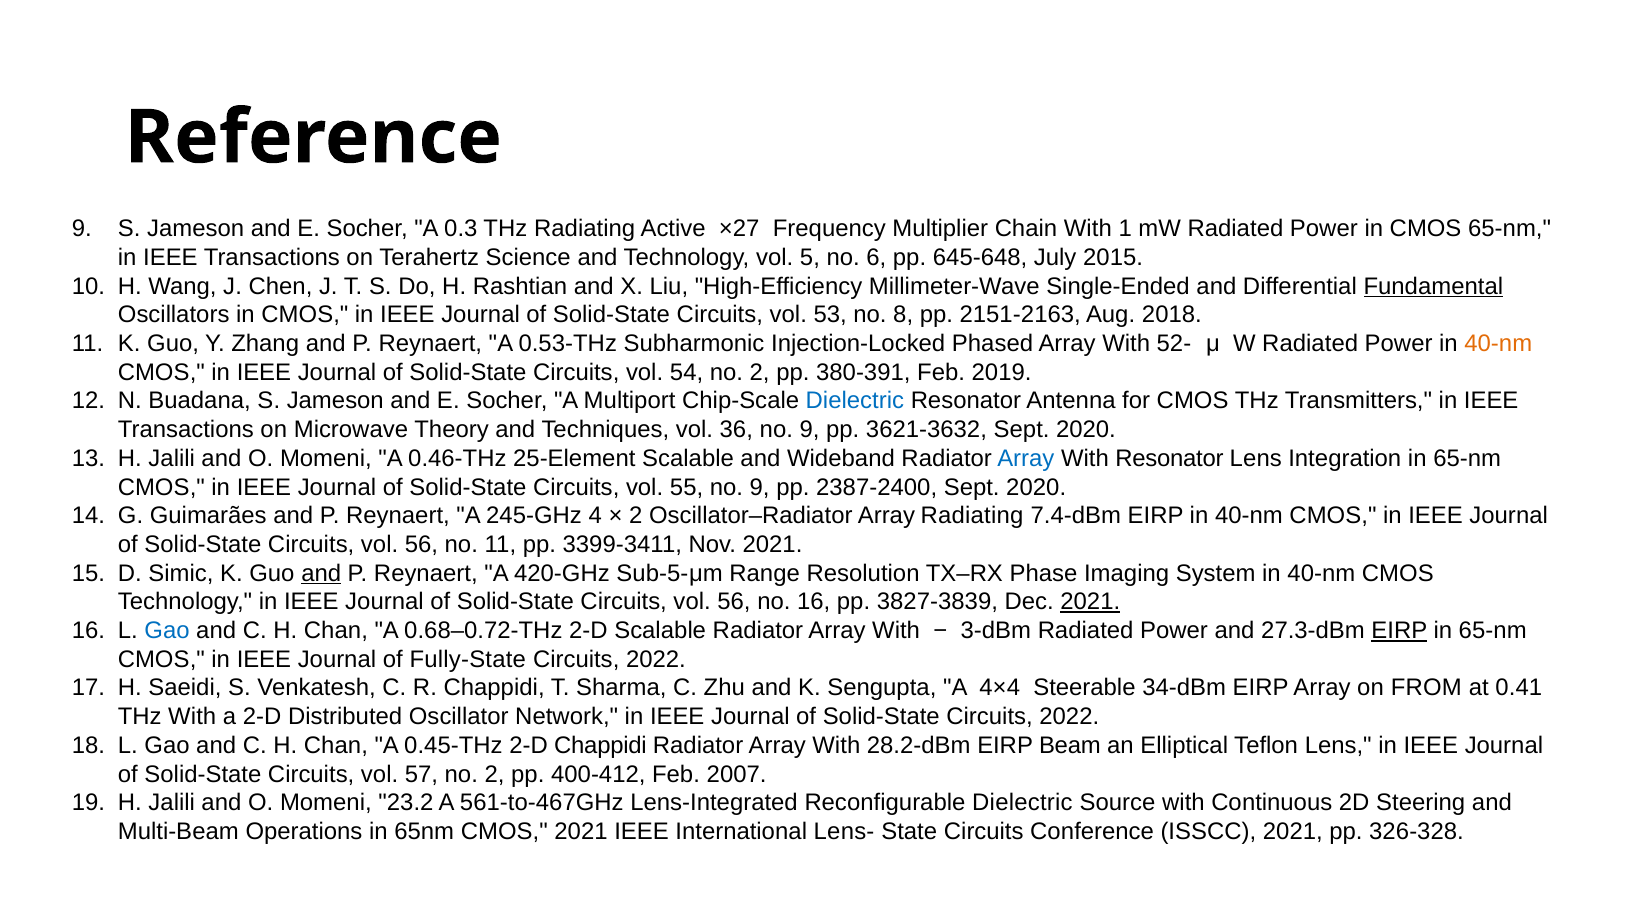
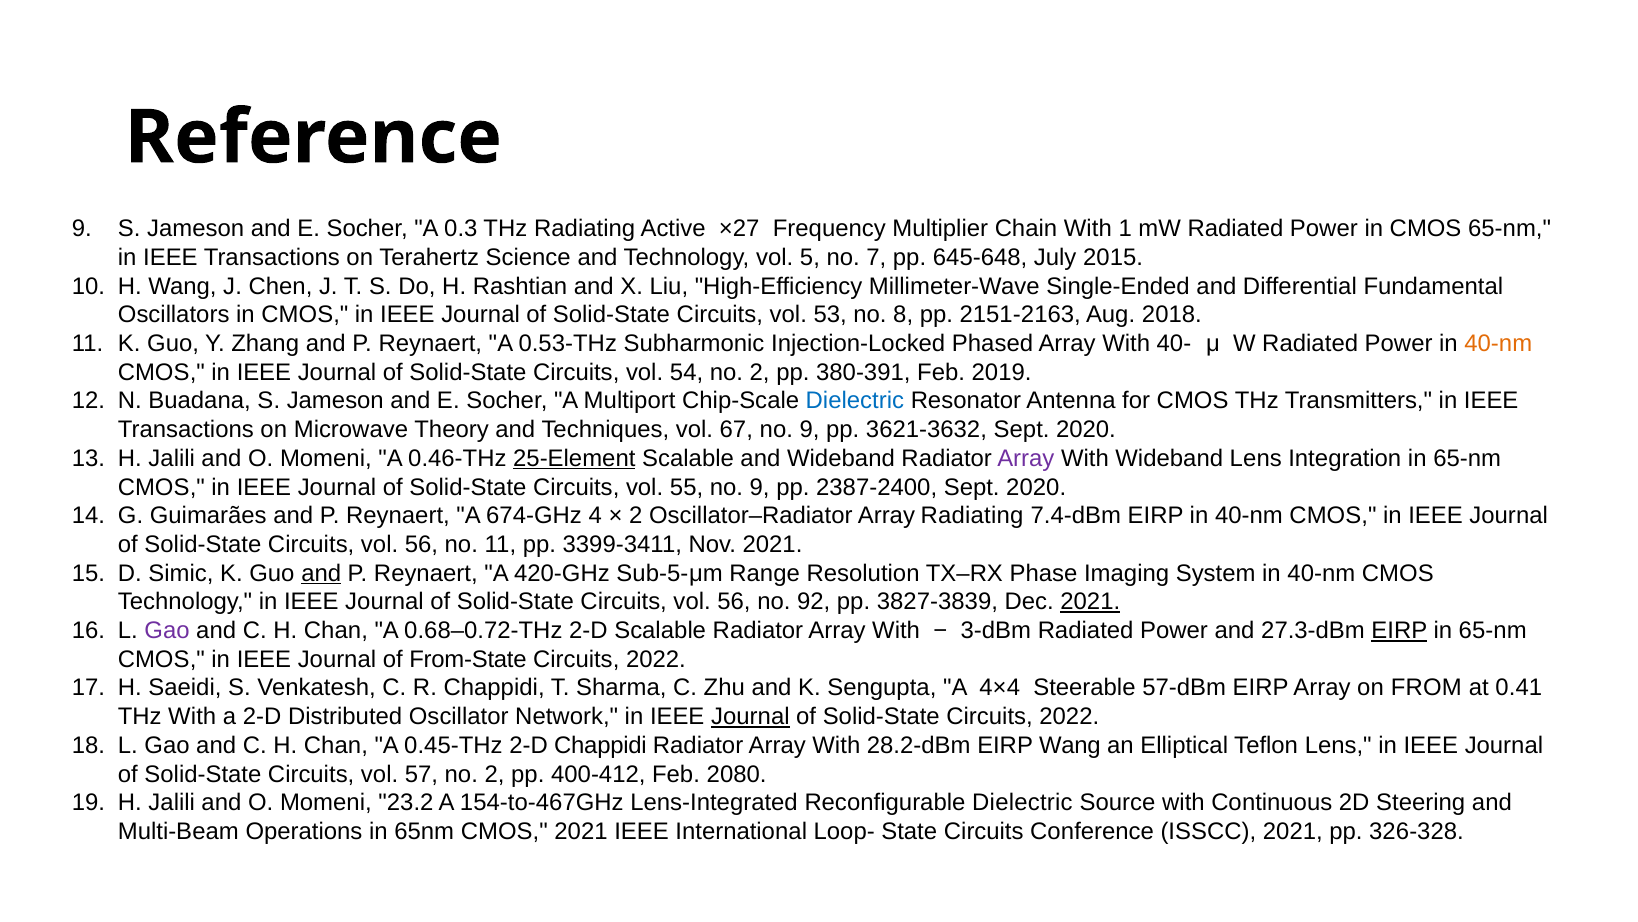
6: 6 -> 7 (876, 257)
Fundamental underline: present -> none (1433, 286)
52-: 52- -> 40- (1174, 343)
36: 36 -> 67 (736, 429)
25-Element underline: none -> present (574, 458)
Array colour: blue -> purple (1026, 458)
With Resonator: Resonator -> Wideband (1169, 458)
245-GHz: 245-GHz -> 674-GHz (534, 515)
no 16: 16 -> 92 (814, 602)
Gao colour: blue -> purple (167, 630)
Fully-State: Fully-State -> From-State (468, 659)
34-dBm: 34-dBm -> 57-dBm (1184, 688)
Journal underline: none -> present (750, 716)
EIRP Beam: Beam -> Wang (1070, 745)
2007: 2007 -> 2080 (737, 774)
561-to-467GHz: 561-to-467GHz -> 154-to-467GHz (542, 802)
Lens-: Lens- -> Loop- (844, 831)
